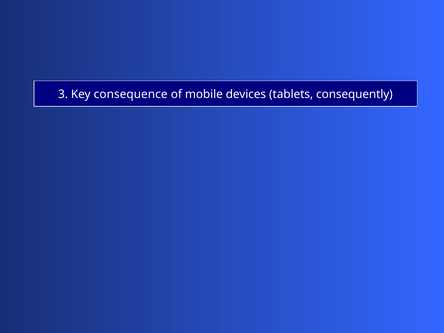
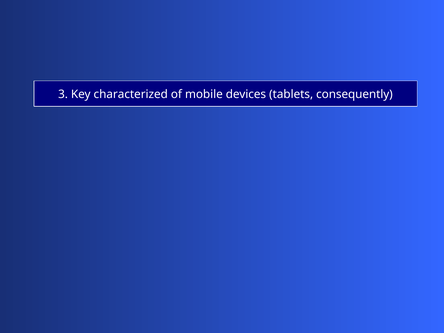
consequence: consequence -> characterized (131, 94)
